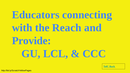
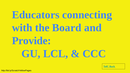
Reach: Reach -> Board (67, 28)
